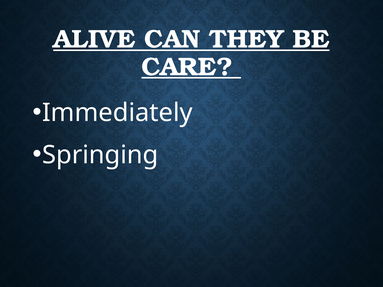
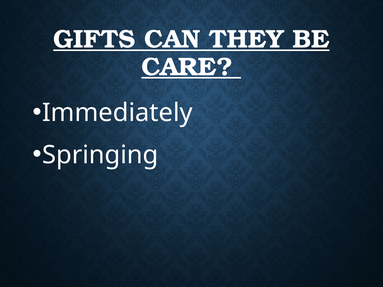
ALIVE: ALIVE -> GIFTS (94, 39)
